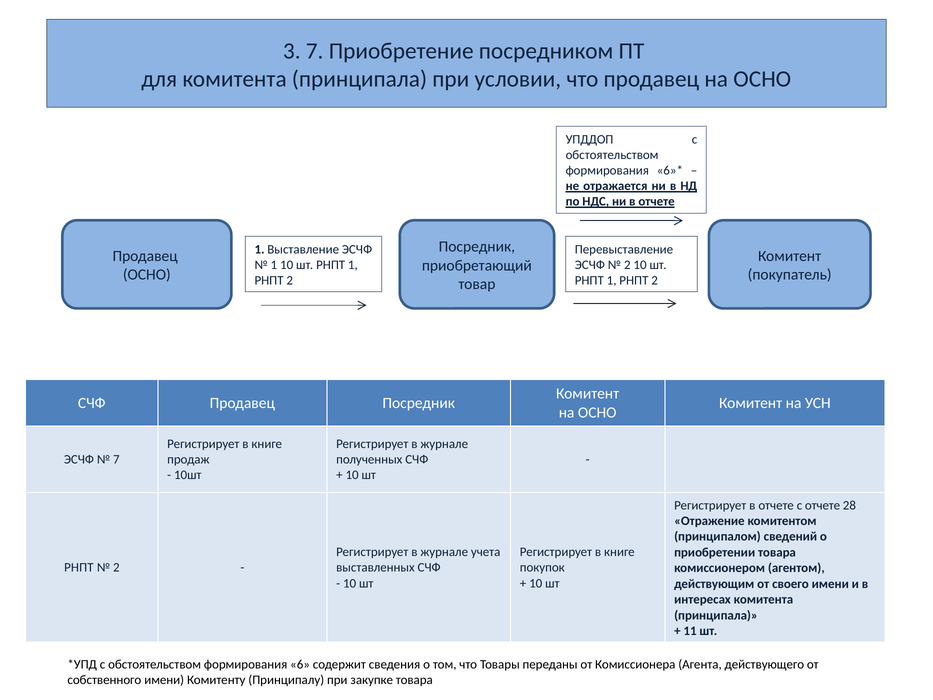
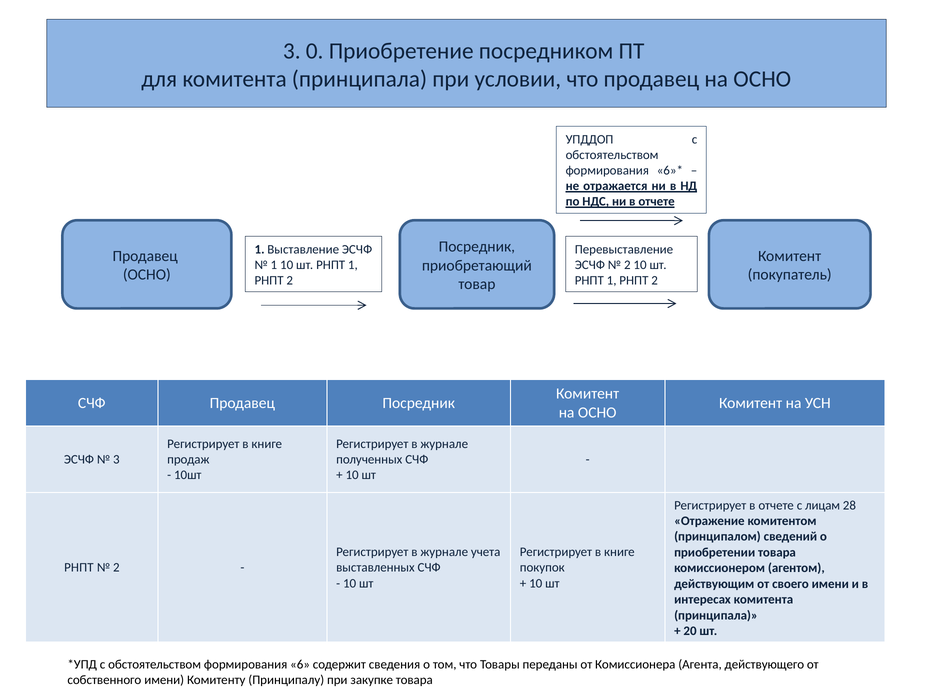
3 7: 7 -> 0 (315, 51)
7: 7 -> 3 (116, 459)
с отчете: отчете -> лицам (823, 505)
11: 11 -> 20 (690, 631)
